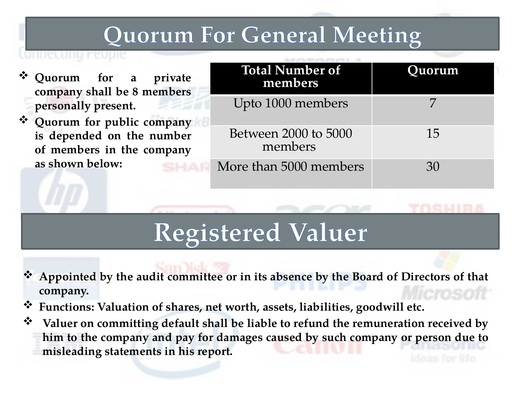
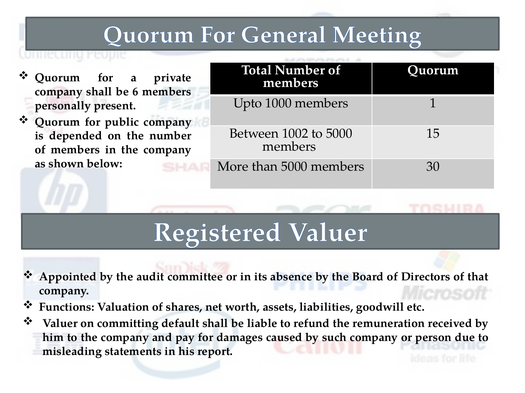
8: 8 -> 6 (136, 92)
7: 7 -> 1 (433, 103)
2000: 2000 -> 1002 (295, 134)
